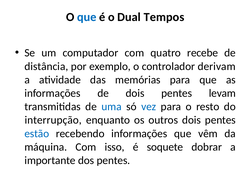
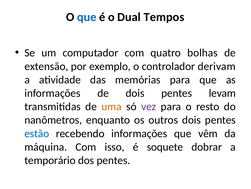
recebe: recebe -> bolhas (202, 53)
distância: distância -> extensão (46, 66)
uma colour: blue -> orange (112, 106)
vez colour: blue -> purple (149, 106)
interrupção: interrupção -> nanômetros (53, 120)
importante: importante -> temporário (50, 160)
